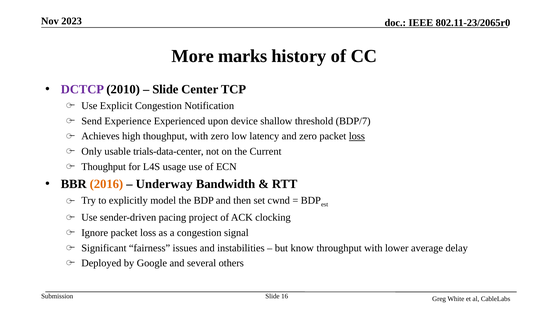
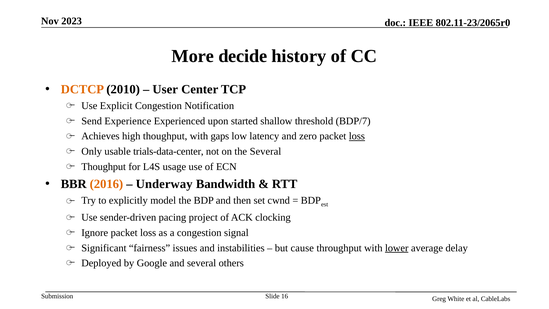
marks: marks -> decide (243, 56)
DCTCP colour: purple -> orange (82, 89)
Slide: Slide -> User (165, 89)
device: device -> started (244, 121)
with zero: zero -> gaps (220, 136)
the Current: Current -> Several (266, 151)
know: know -> cause (302, 248)
lower underline: none -> present (397, 248)
